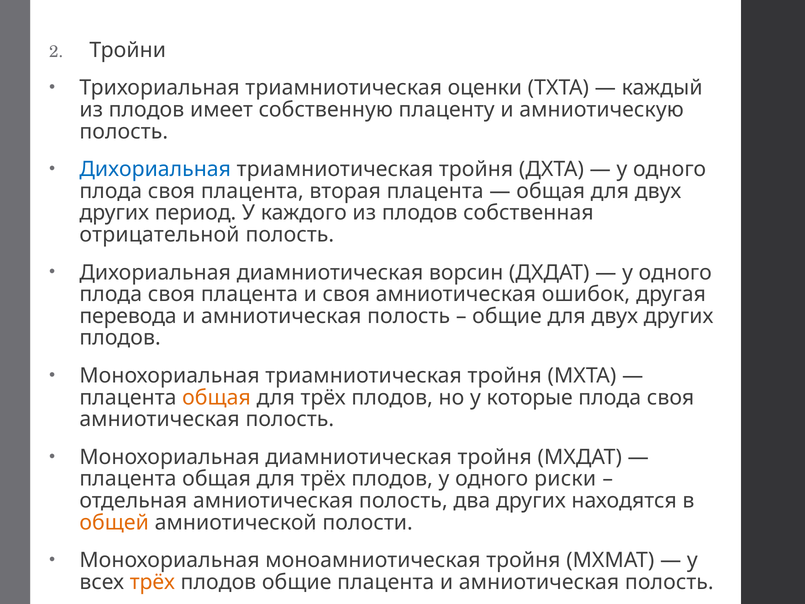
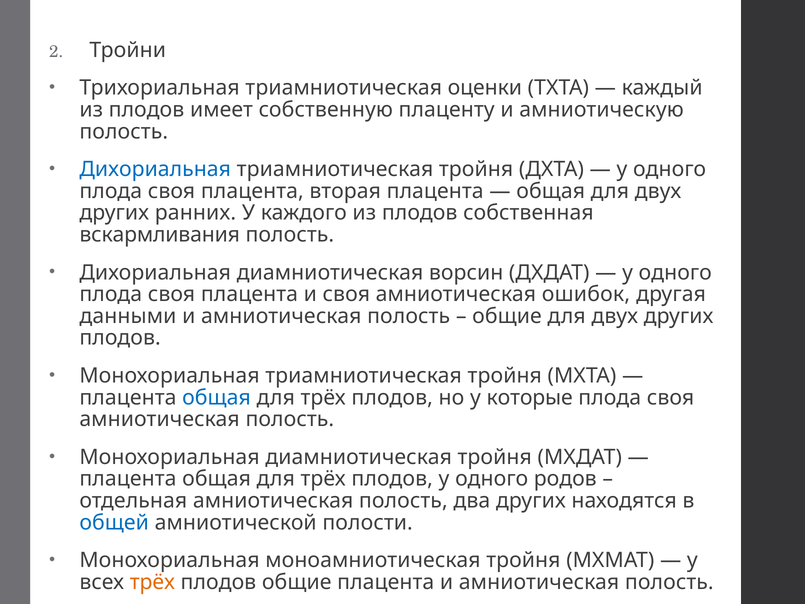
период: период -> ранних (195, 213)
отрицательной: отрицательной -> вскармливания (160, 235)
перевода: перевода -> данными (128, 316)
общая colour: orange -> blue (217, 397)
риски: риски -> родов (565, 479)
общей colour: orange -> blue (114, 522)
